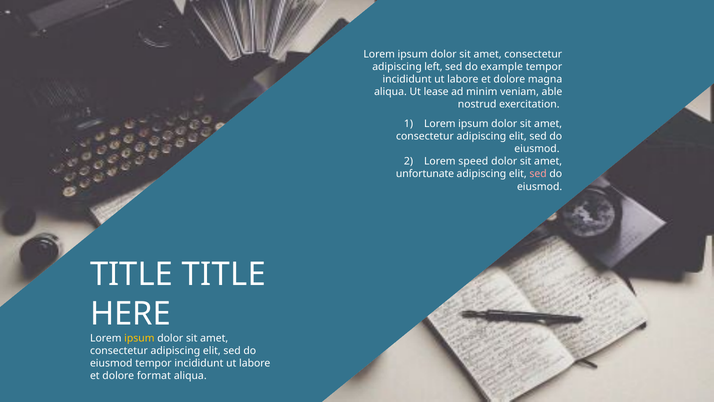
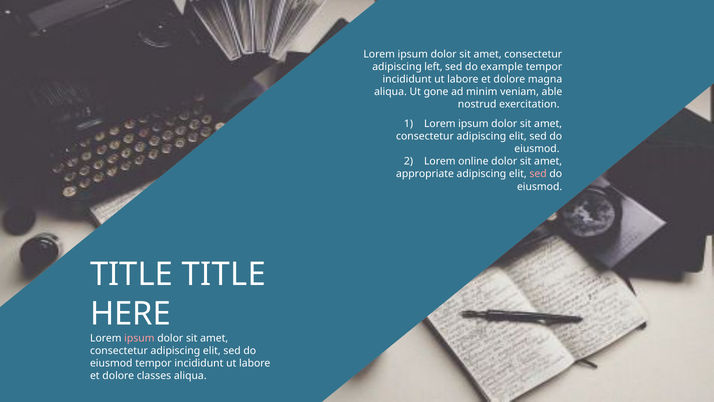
lease: lease -> gone (436, 92)
speed: speed -> online (473, 161)
unfortunate: unfortunate -> appropriate (425, 174)
ipsum colour: yellow -> pink (139, 338)
format: format -> classes (154, 375)
